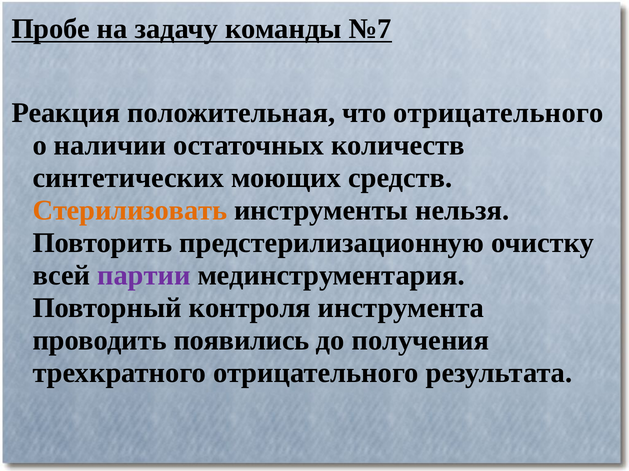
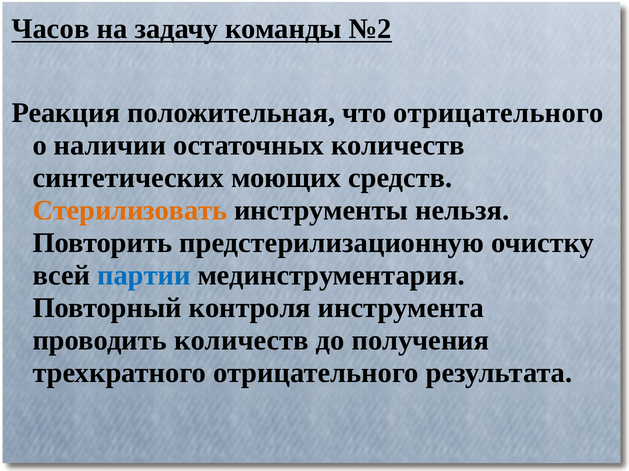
Пробе: Пробе -> Часов (51, 29)
№7: №7 -> №2 (370, 29)
партии colour: purple -> blue (144, 276)
проводить появились: появились -> количеств (241, 341)
